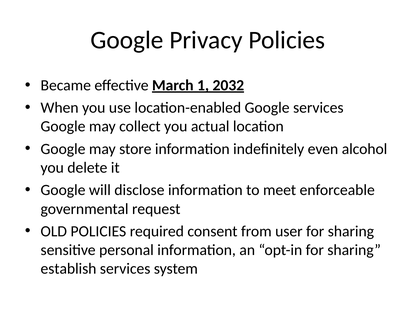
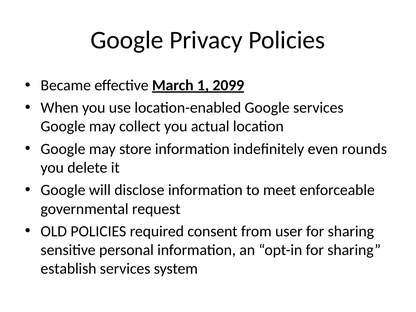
2032: 2032 -> 2099 (228, 85)
alcohol: alcohol -> rounds (364, 149)
